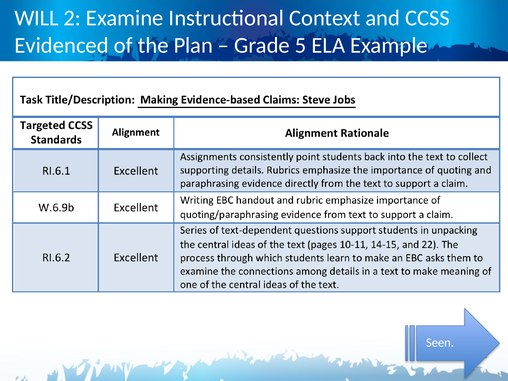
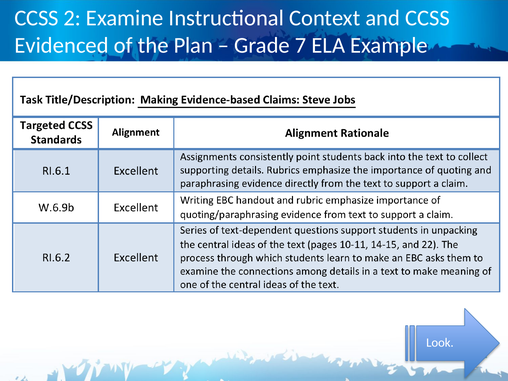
WILL: WILL -> CCSS (37, 18)
5: 5 -> 7 (301, 45)
Seen: Seen -> Look (440, 343)
